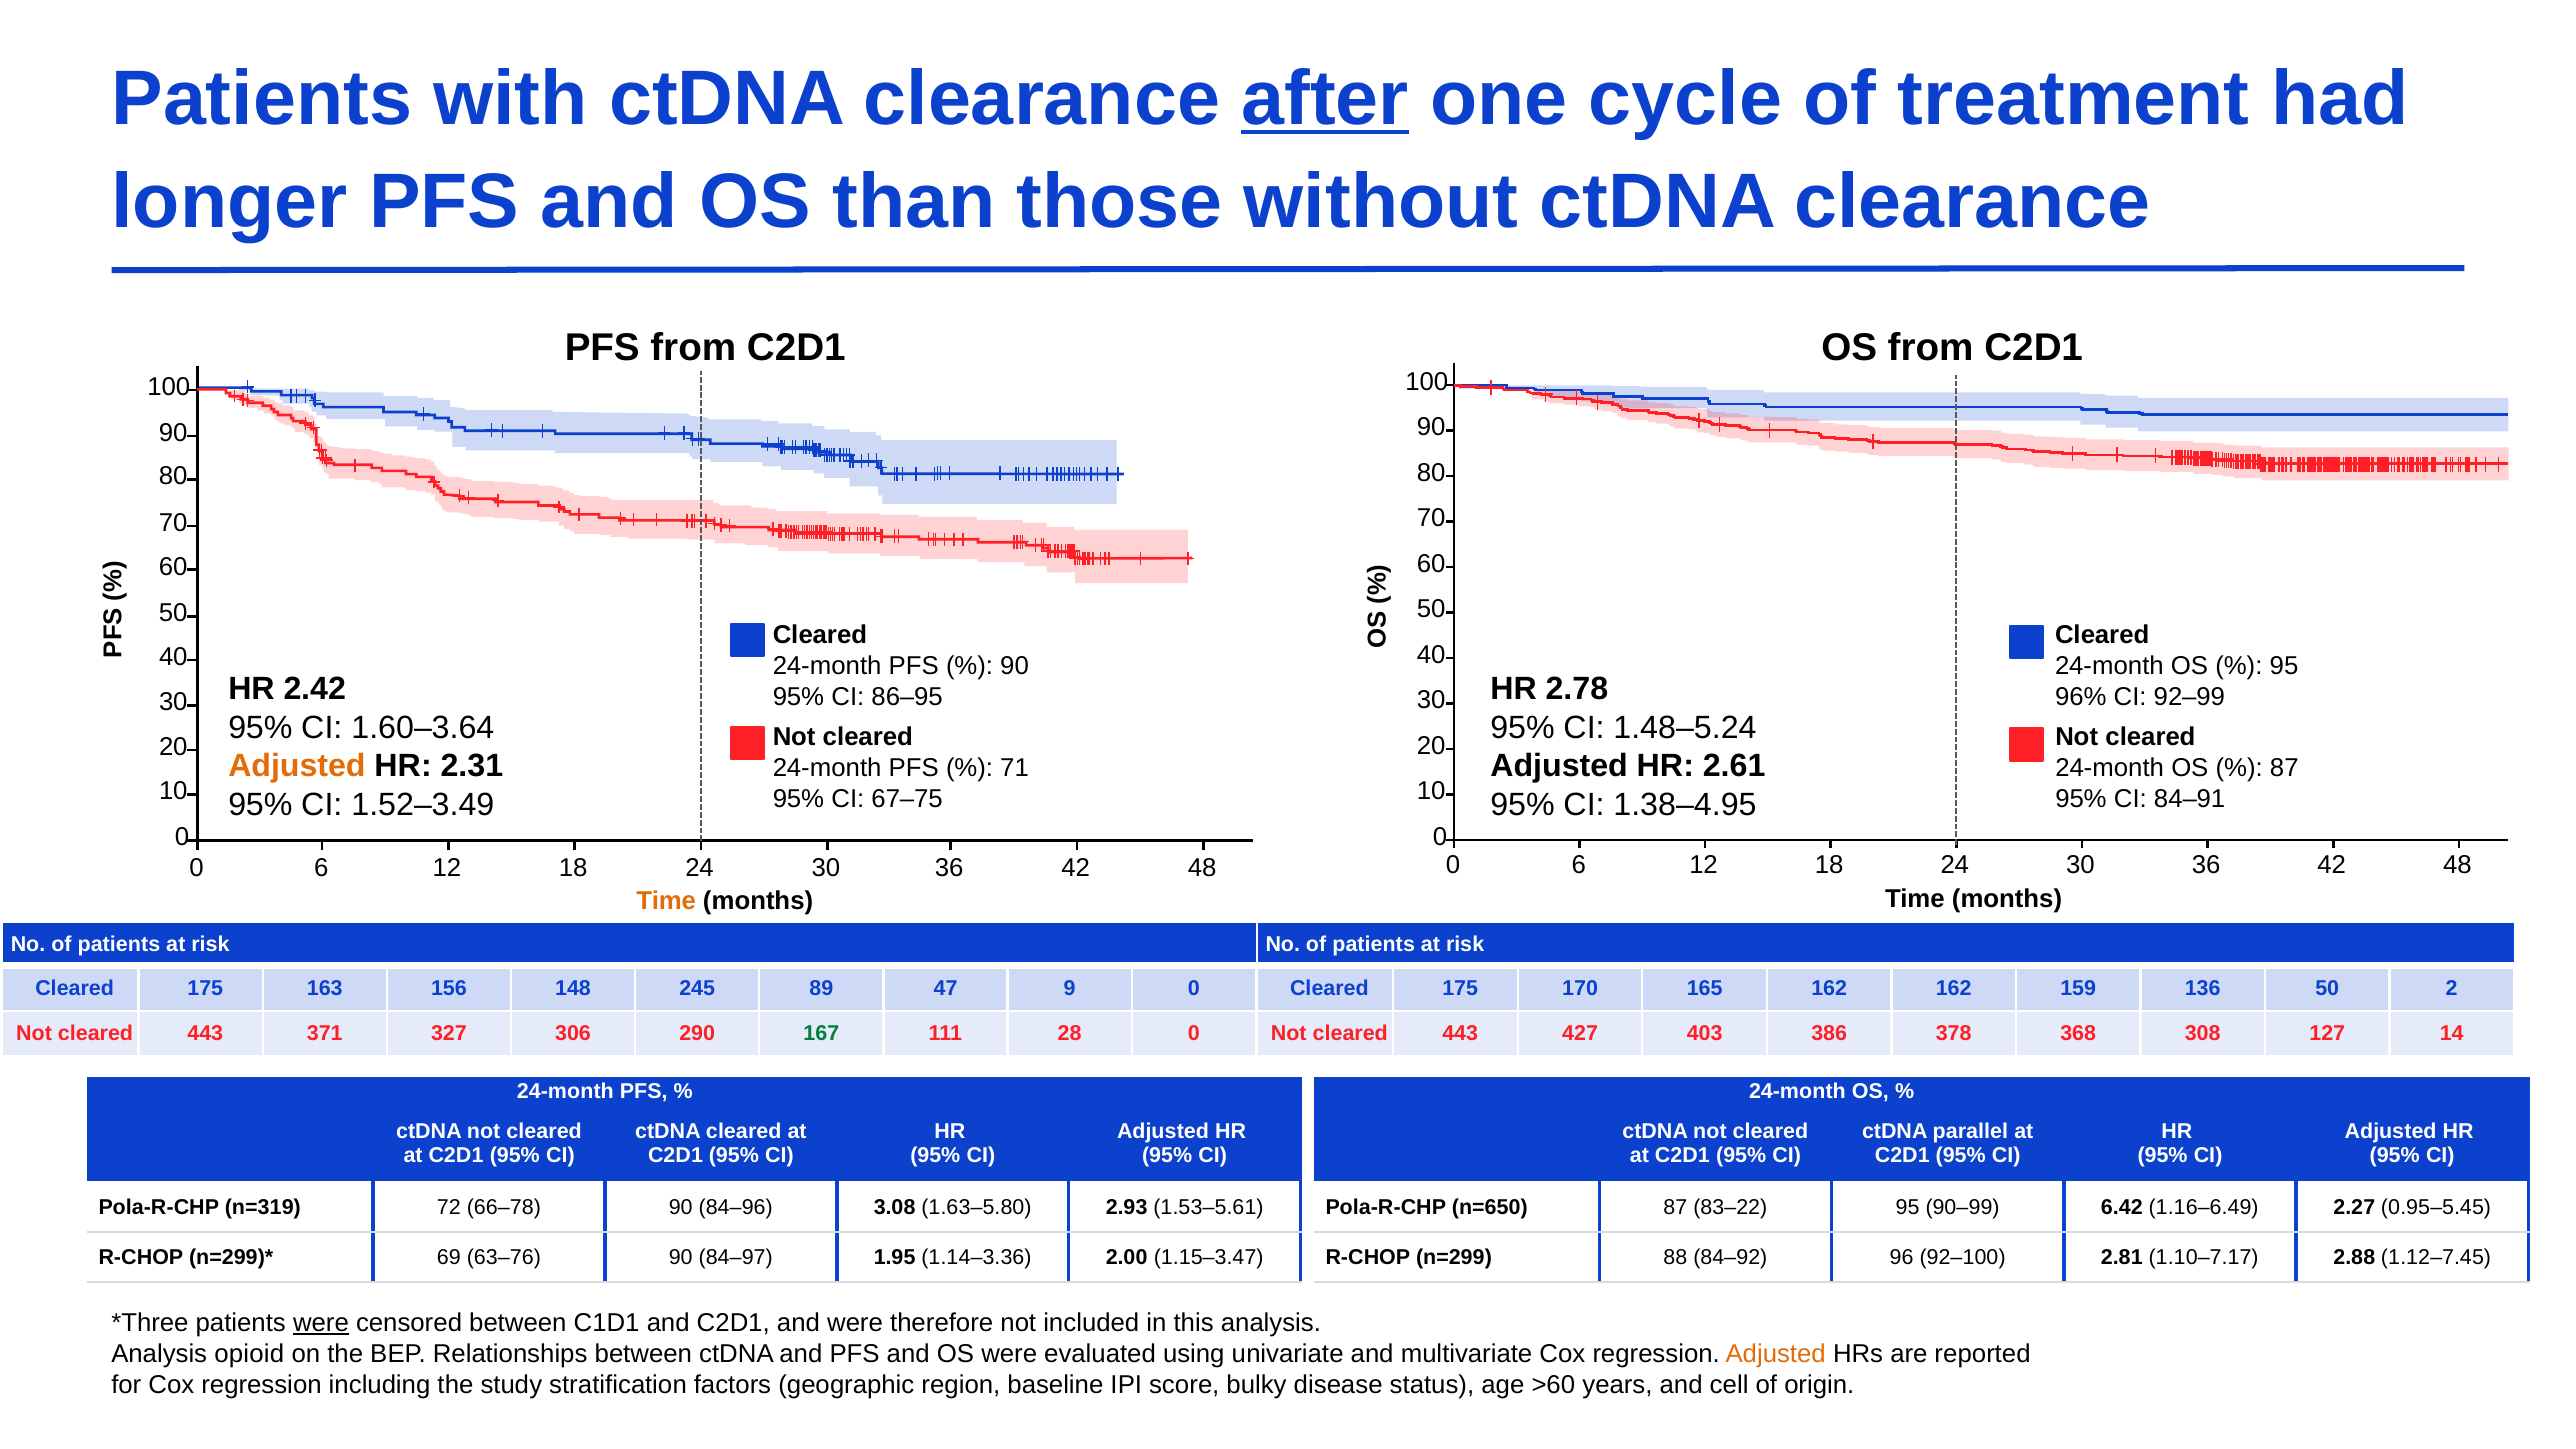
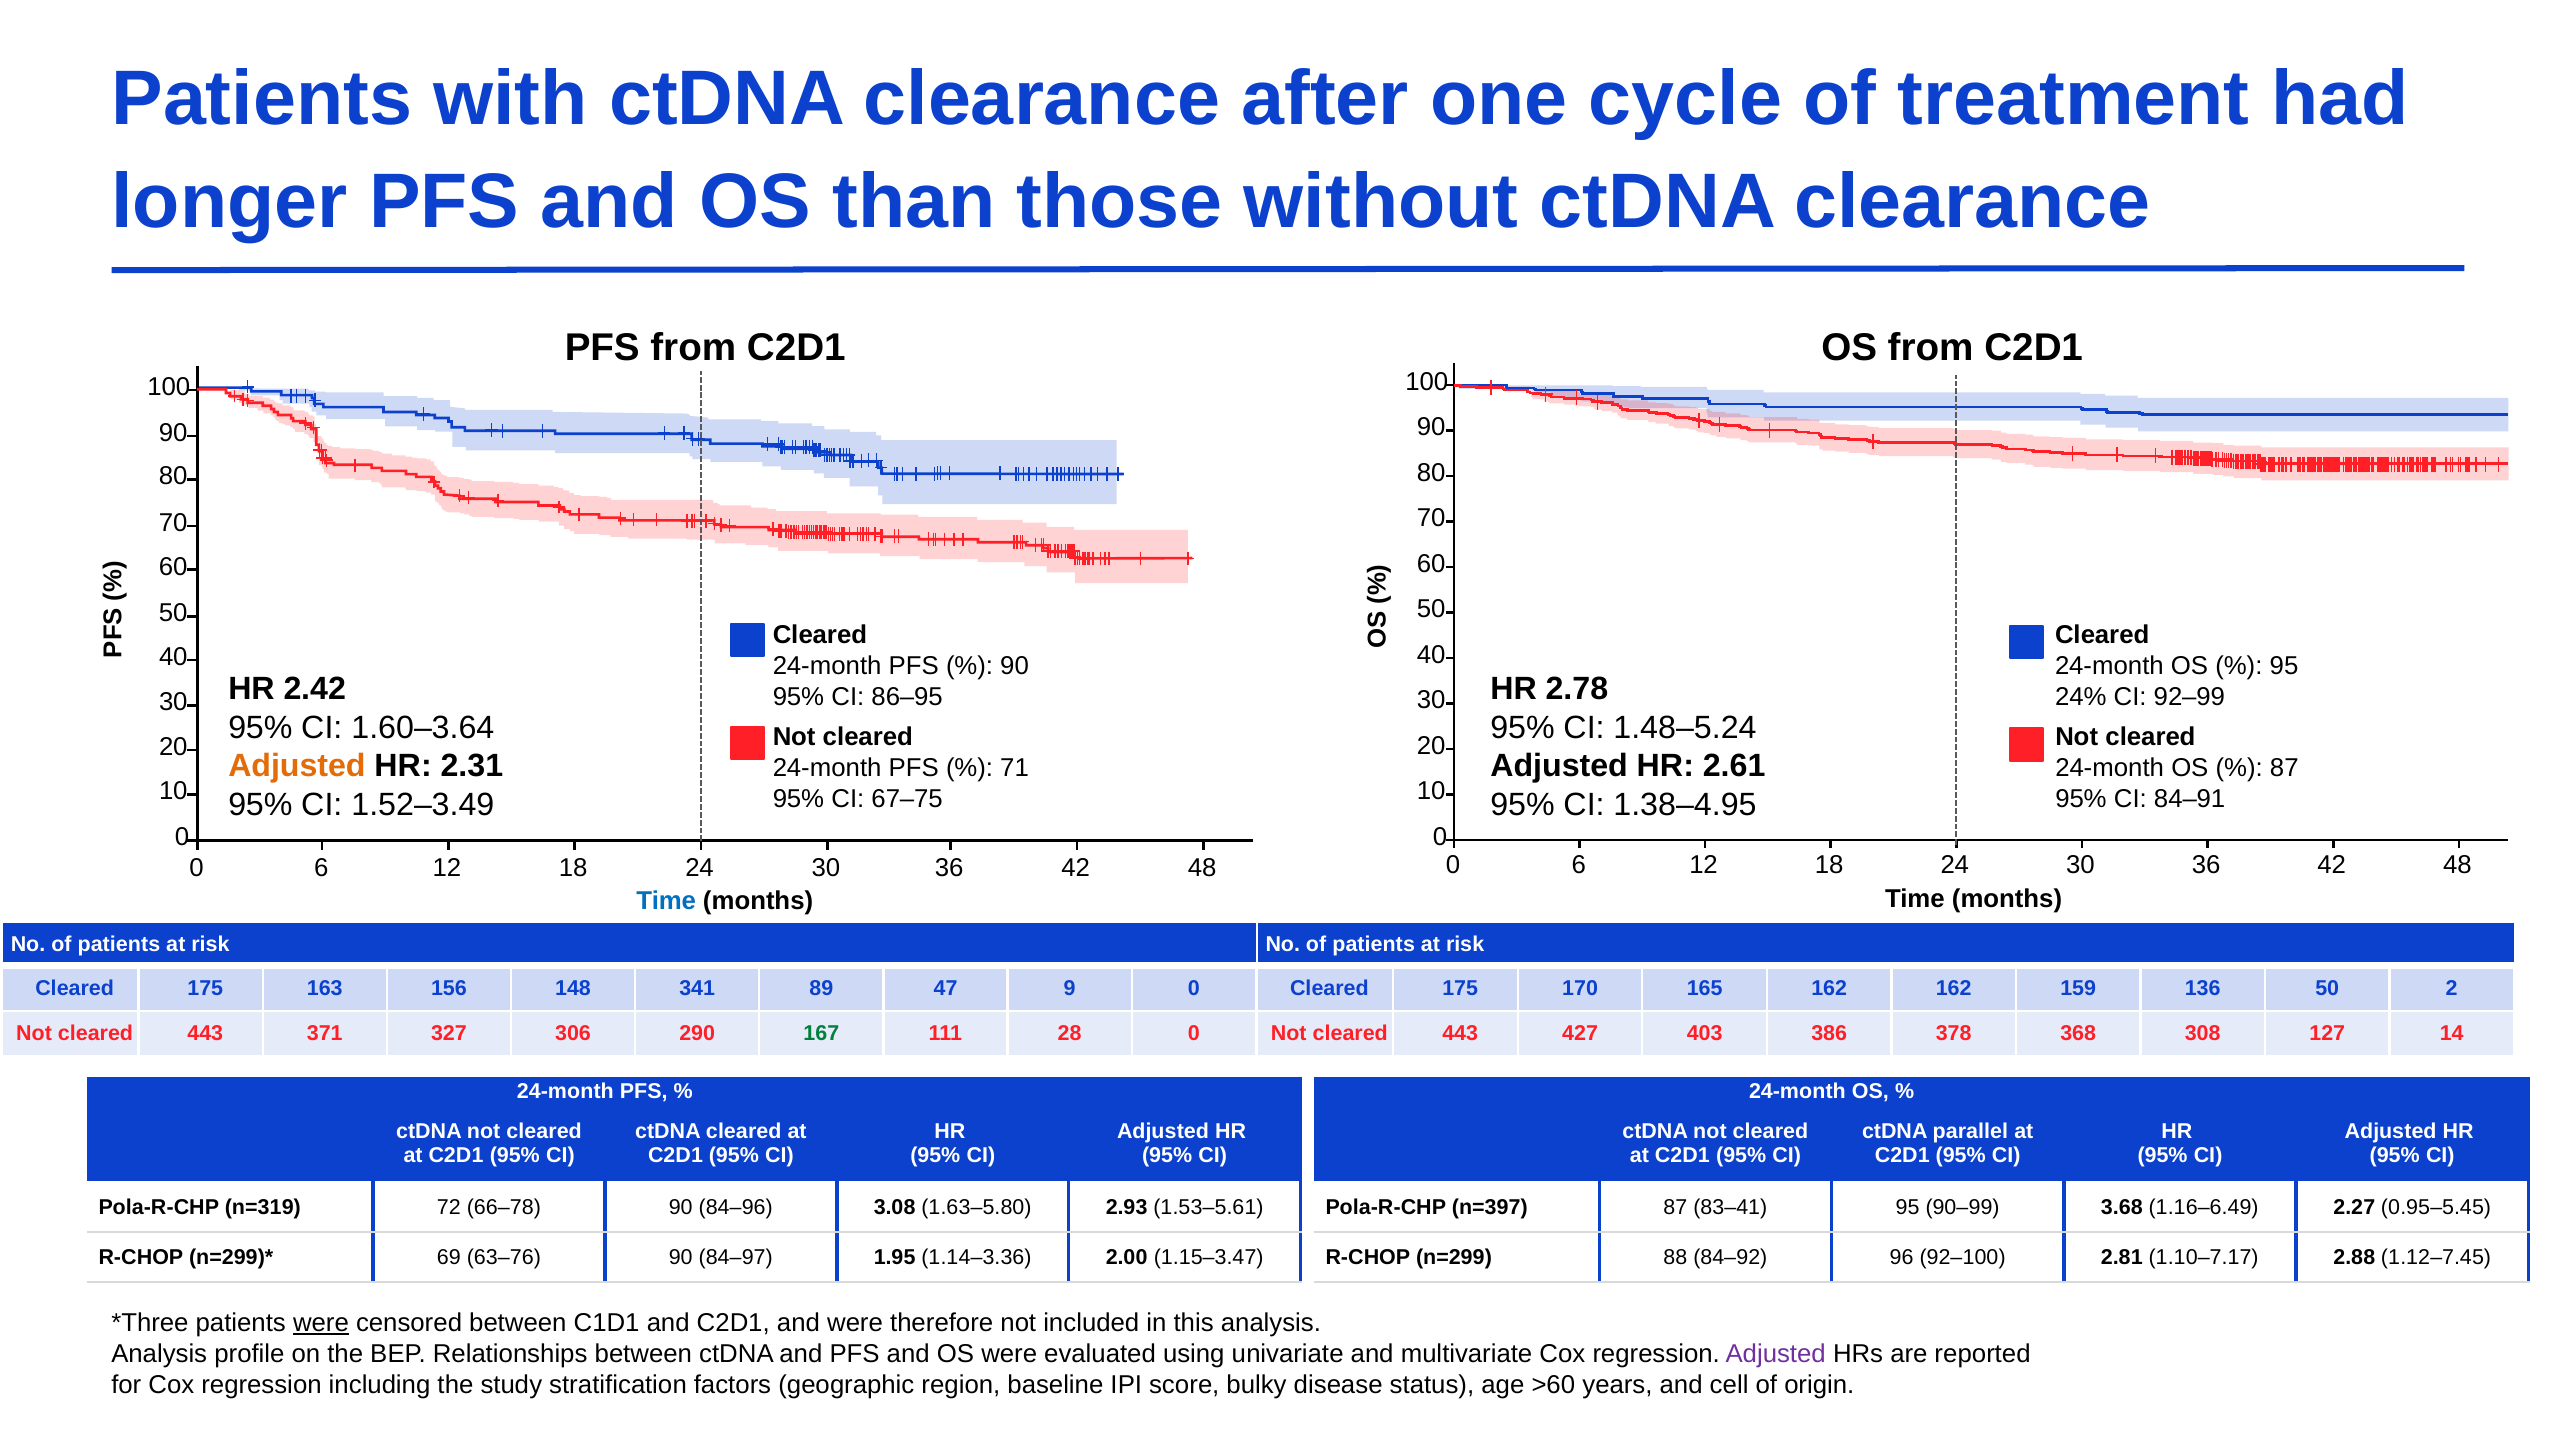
after underline: present -> none (1325, 99)
96%: 96% -> 24% (2081, 697)
Time colour: orange -> blue (666, 901)
245: 245 -> 341 (697, 989)
n=650: n=650 -> n=397 (1490, 1207)
83–22: 83–22 -> 83–41 (1730, 1207)
6.42: 6.42 -> 3.68 (2122, 1207)
opioid: opioid -> profile (249, 1354)
Adjusted colour: orange -> purple (1776, 1354)
